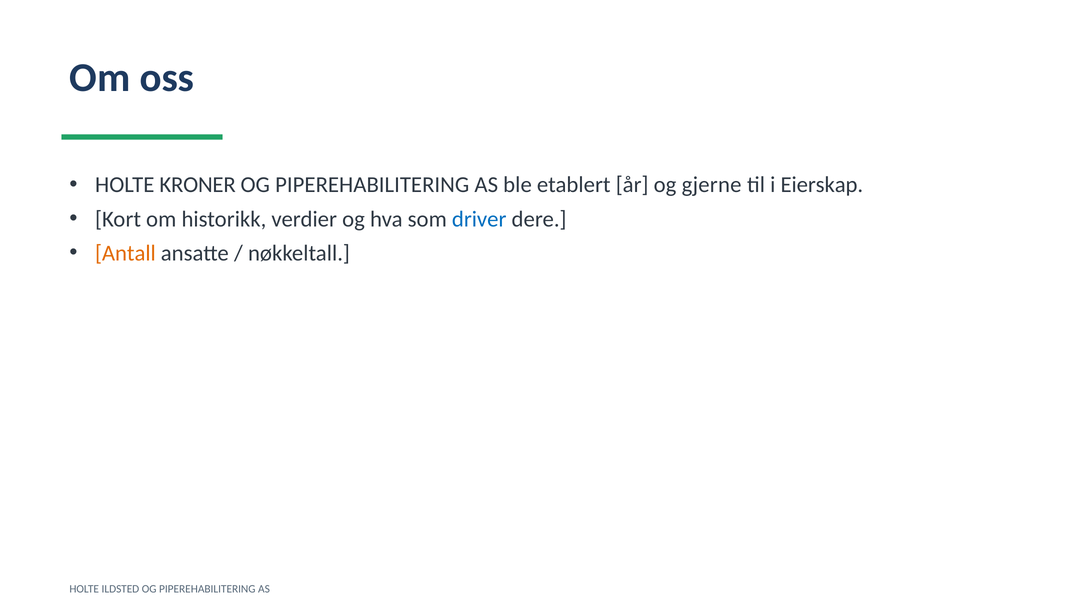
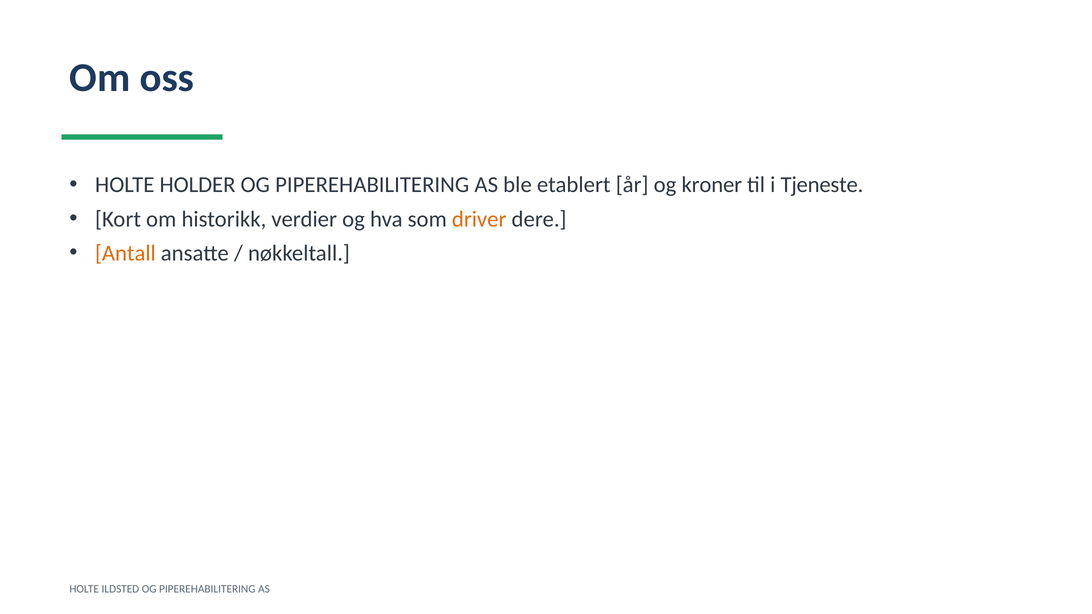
KRONER: KRONER -> HOLDER (198, 185)
gjerne: gjerne -> kroner (712, 185)
Eierskap: Eierskap -> Tjeneste (822, 185)
driver colour: blue -> orange (479, 219)
